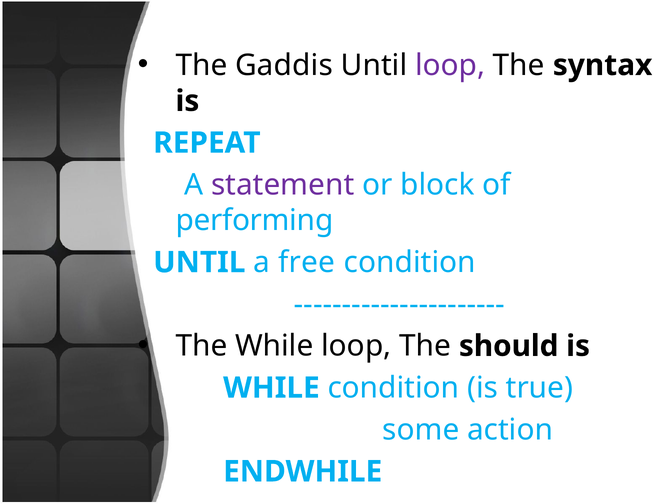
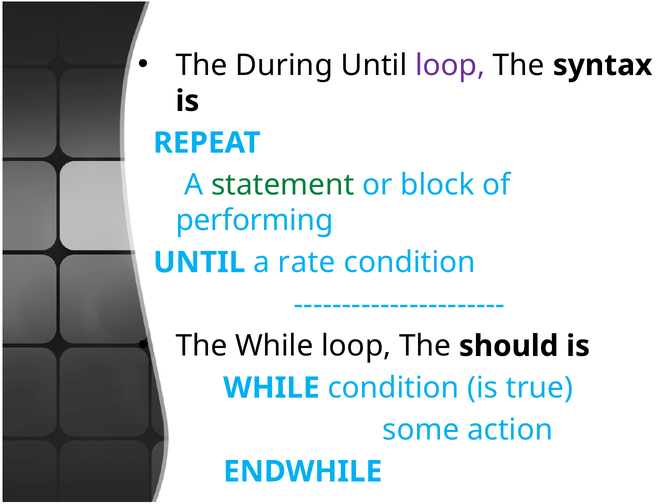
Gaddis: Gaddis -> During (284, 65)
statement colour: purple -> green (283, 184)
free: free -> rate (307, 262)
